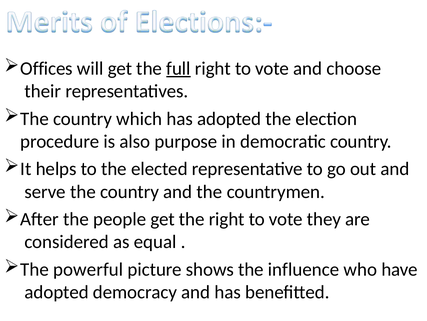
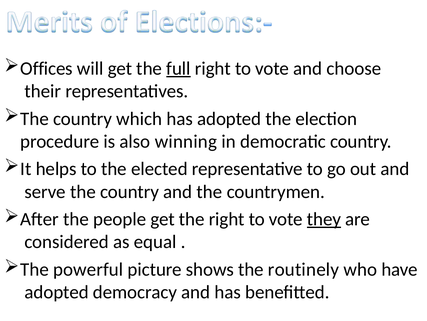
purpose: purpose -> winning (186, 141)
they underline: none -> present (324, 219)
influence: influence -> routinely (304, 269)
